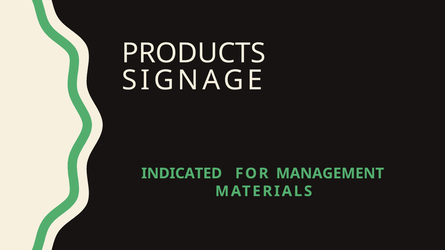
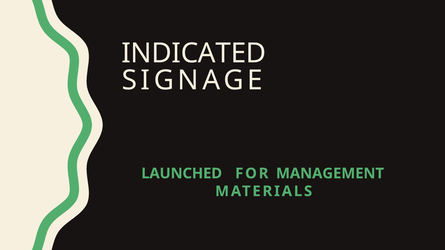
PRODUCTS: PRODUCTS -> INDICATED (194, 53)
INDICATED: INDICATED -> LAUNCHED (182, 174)
